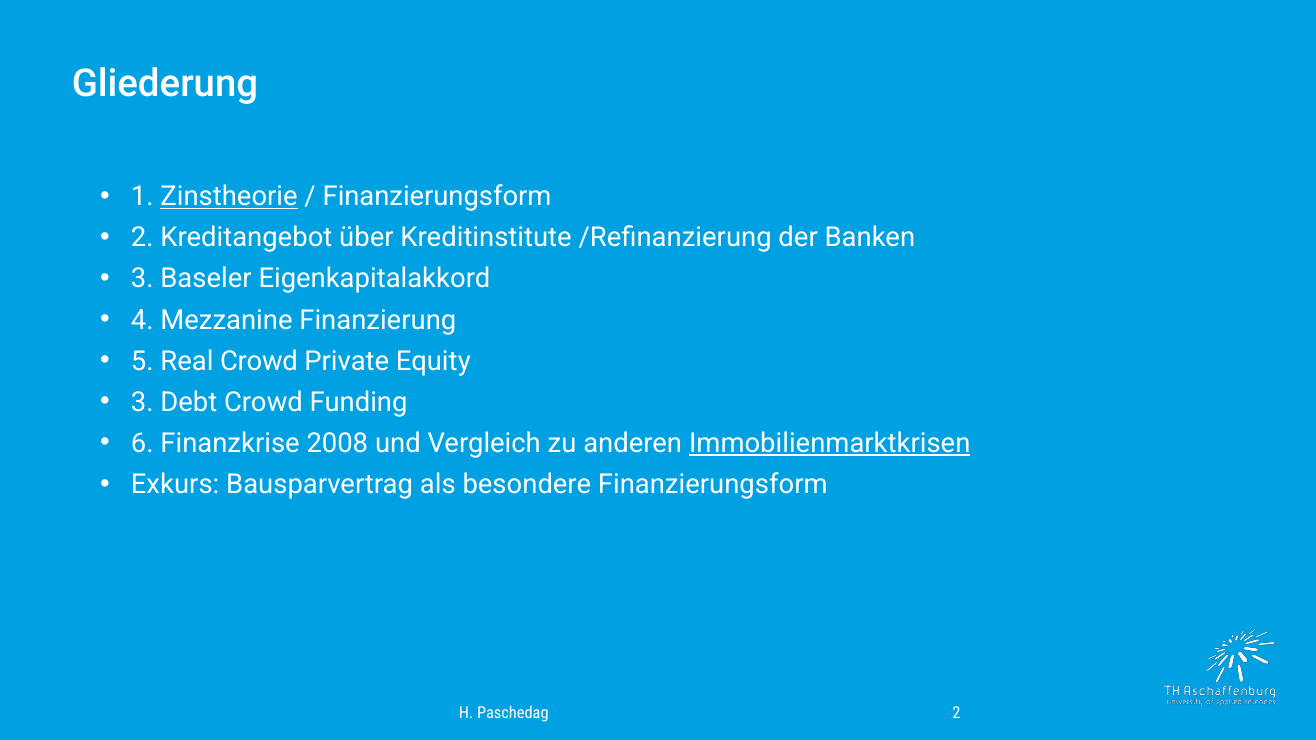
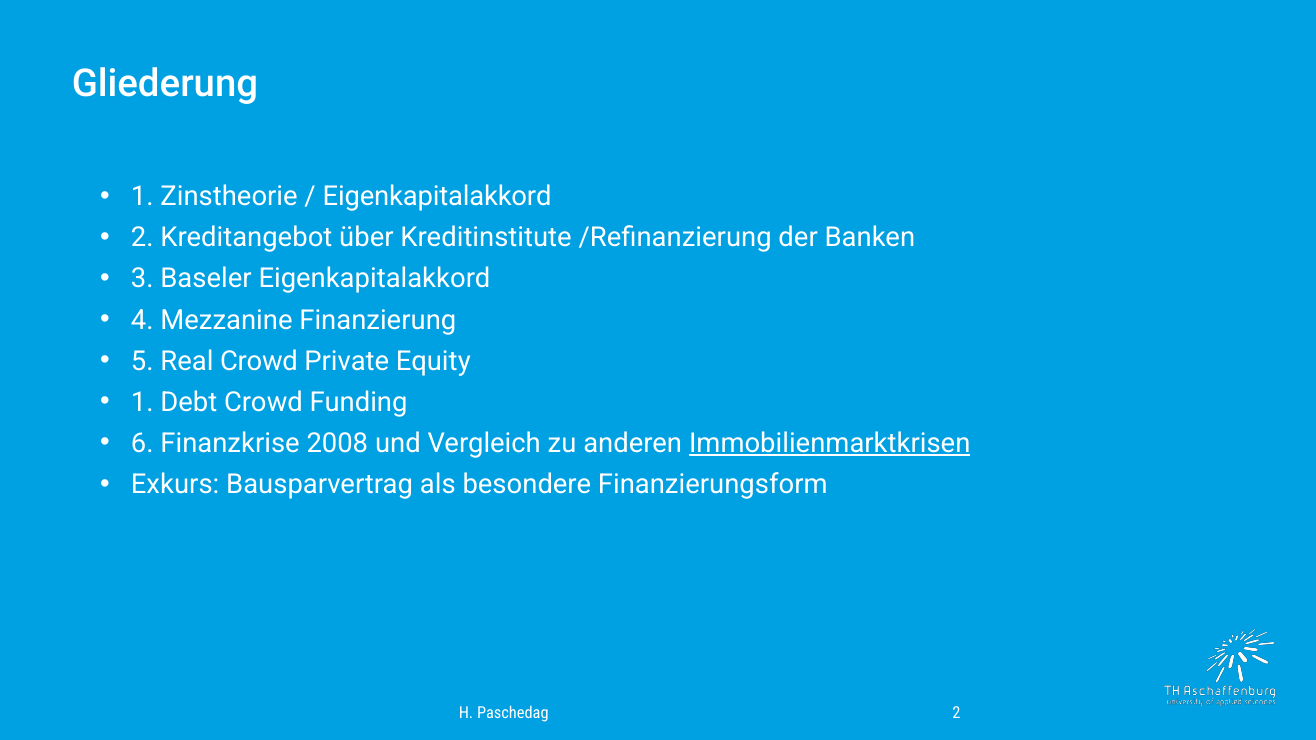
Zinstheorie underline: present -> none (229, 197)
Finanzierungsform: Finanzierungsform -> Eigenkapitalakkord (437, 197)
3: 3 -> 1 (142, 402)
